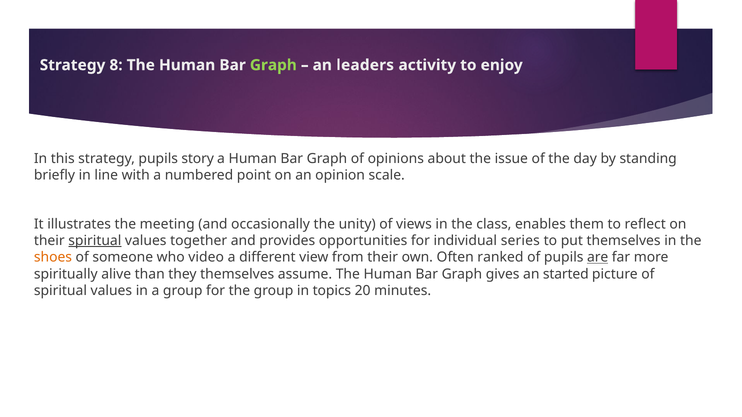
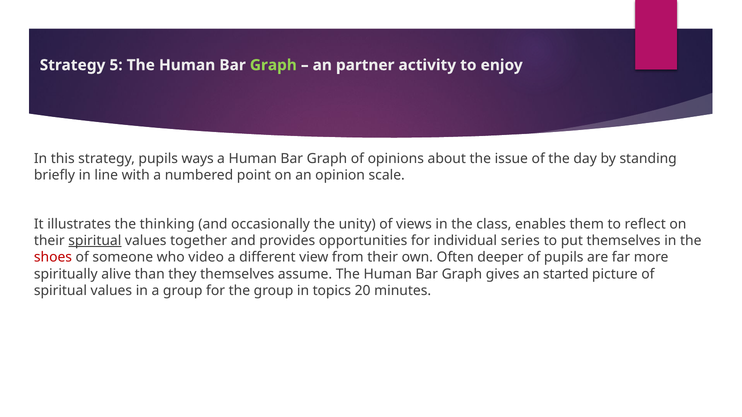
8: 8 -> 5 (116, 65)
leaders: leaders -> partner (365, 65)
story: story -> ways (198, 159)
meeting: meeting -> thinking (167, 224)
shoes colour: orange -> red (53, 258)
ranked: ranked -> deeper (500, 258)
are underline: present -> none (598, 258)
